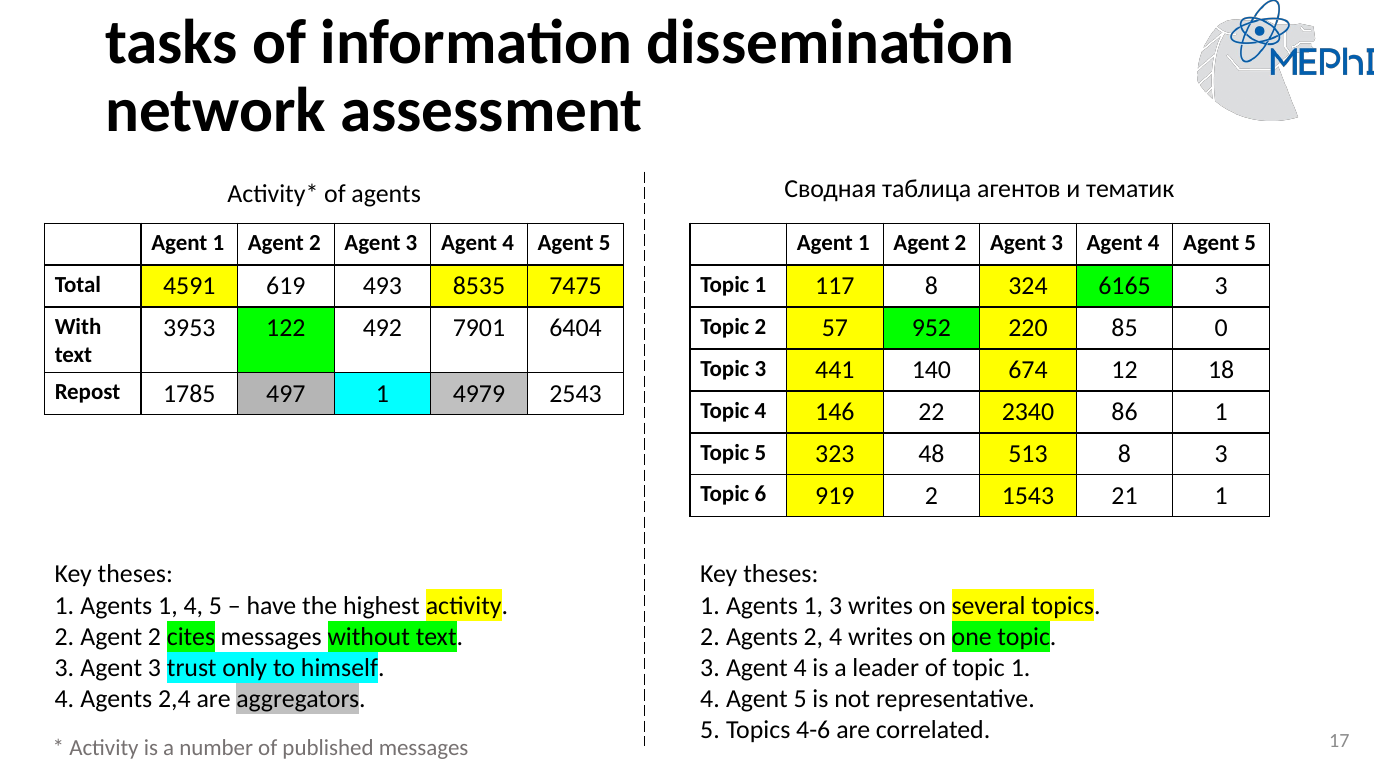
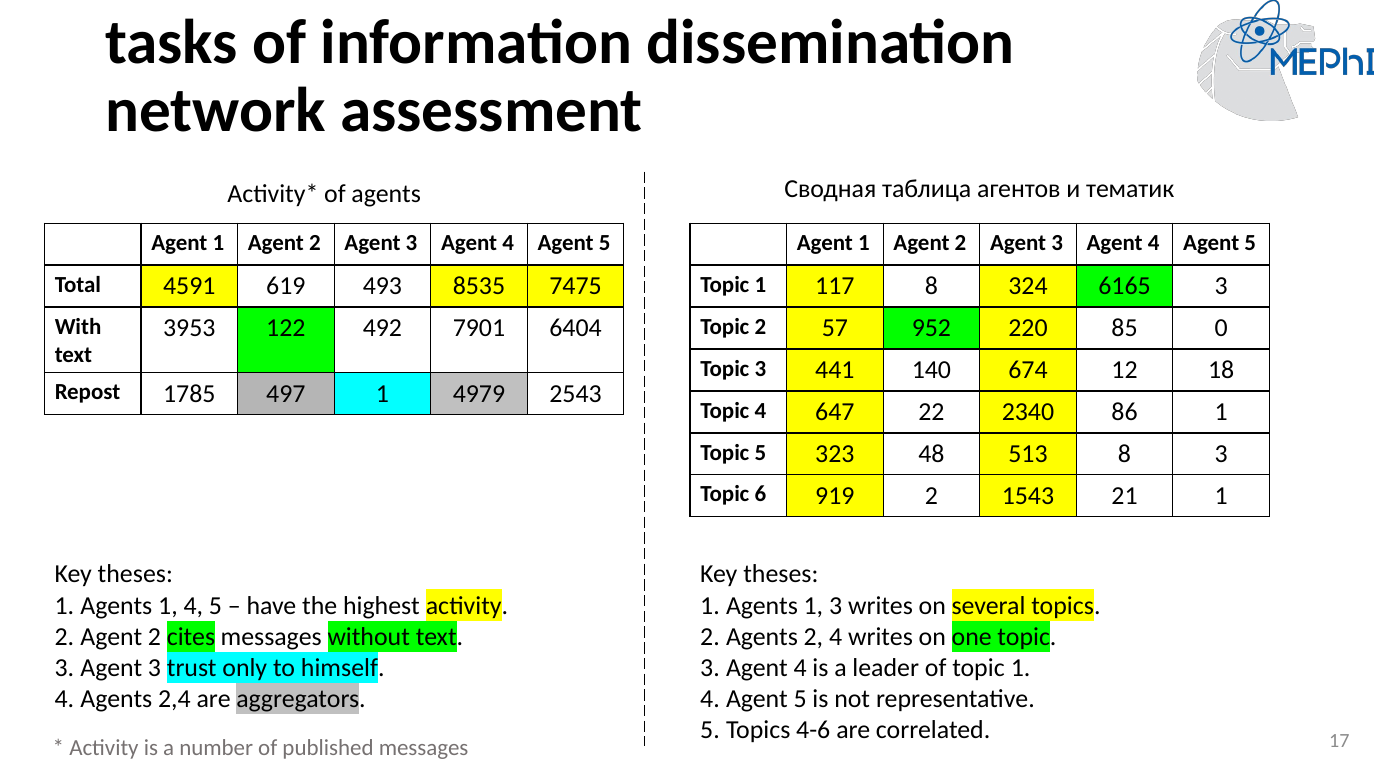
146: 146 -> 647 (835, 412)
